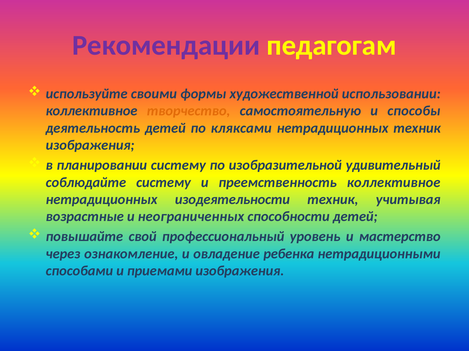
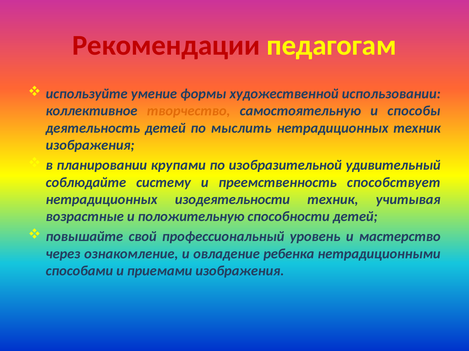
Рекомендации colour: purple -> red (166, 45)
своими: своими -> умение (154, 94)
кляксами: кляксами -> мыслить (241, 128)
планировании систему: систему -> крупами (178, 166)
преемственность коллективное: коллективное -> способствует (394, 183)
неограниченных: неограниченных -> положительную (191, 217)
